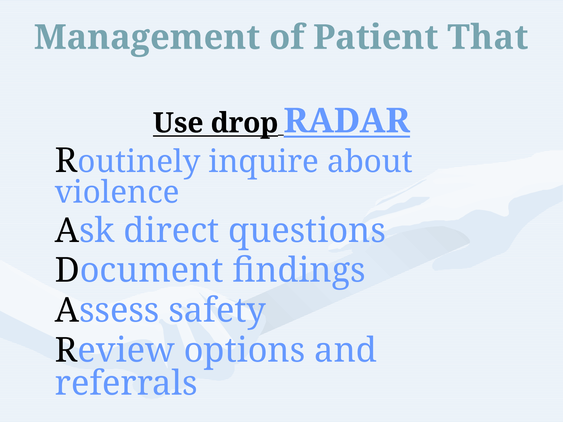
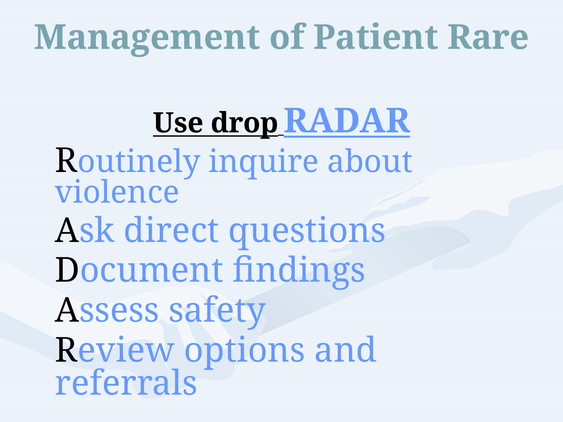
That: That -> Rare (488, 38)
